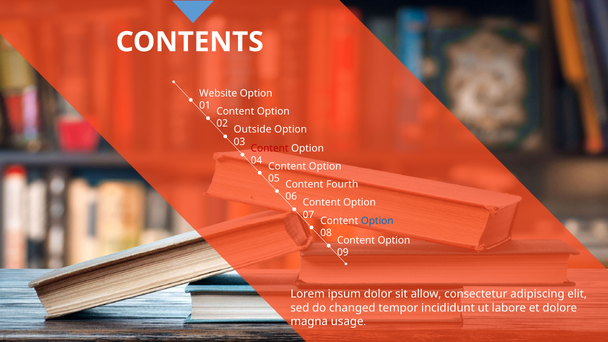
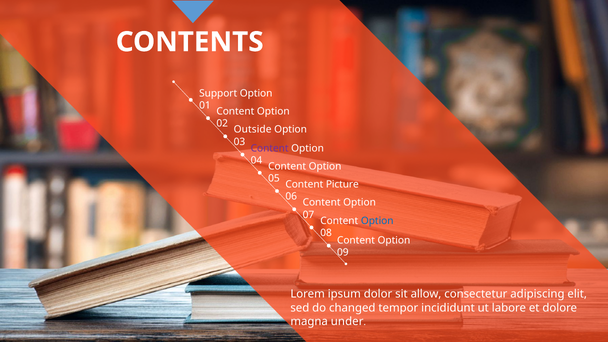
Website: Website -> Support (218, 93)
Content colour: red -> purple (270, 148)
Fourth: Fourth -> Picture (342, 184)
usage: usage -> under (347, 321)
